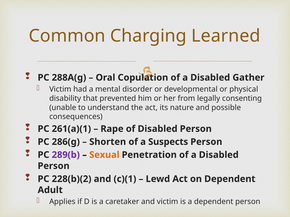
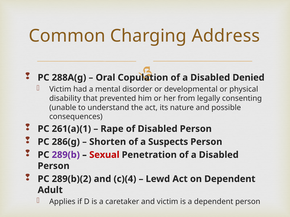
Learned: Learned -> Address (226, 36)
Gather: Gather -> Denied (248, 78)
Sexual colour: orange -> red (104, 155)
228(b)(2: 228(b)(2 -> 289(b)(2 (72, 179)
c)(1: c)(1 -> c)(4 (125, 179)
